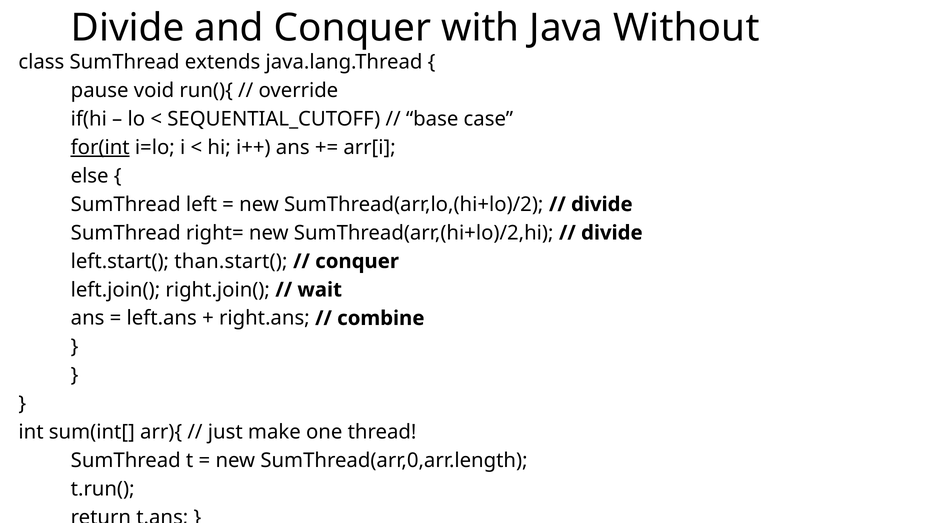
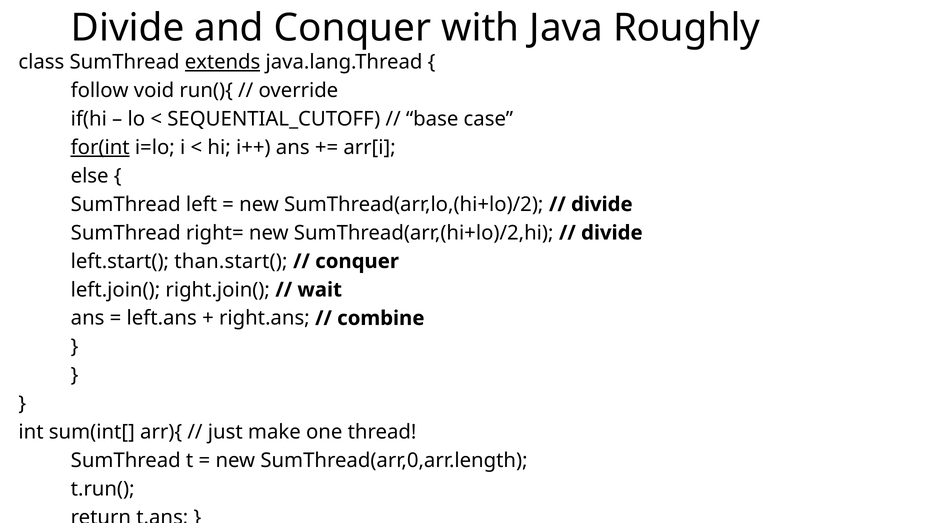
Without: Without -> Roughly (687, 28)
extends underline: none -> present (223, 62)
pause: pause -> follow (100, 91)
